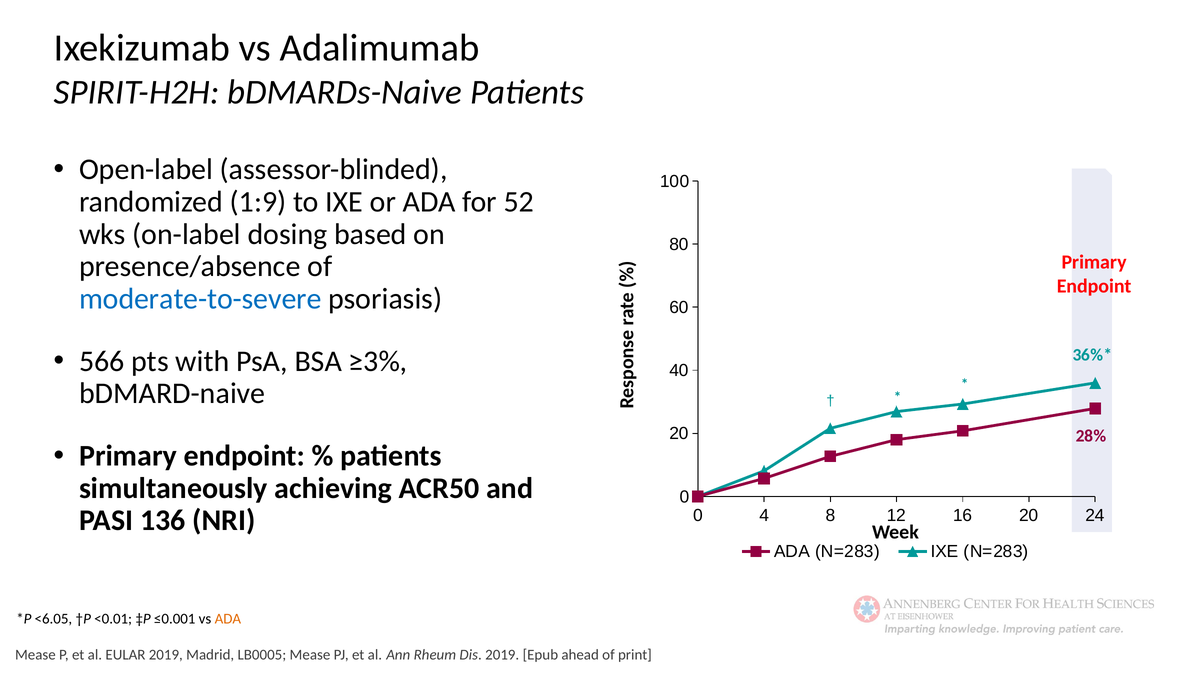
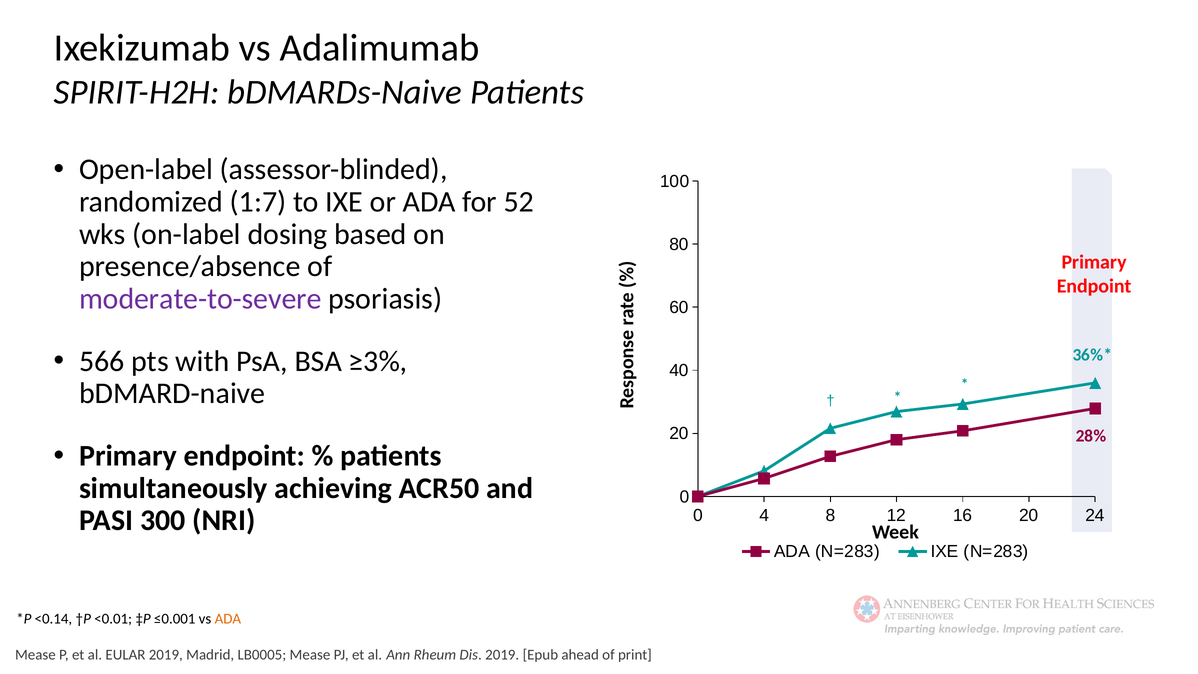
1:9: 1:9 -> 1:7 (258, 202)
moderate-to-severe colour: blue -> purple (200, 299)
136: 136 -> 300 (163, 520)
<6.05: <6.05 -> <0.14 (53, 619)
